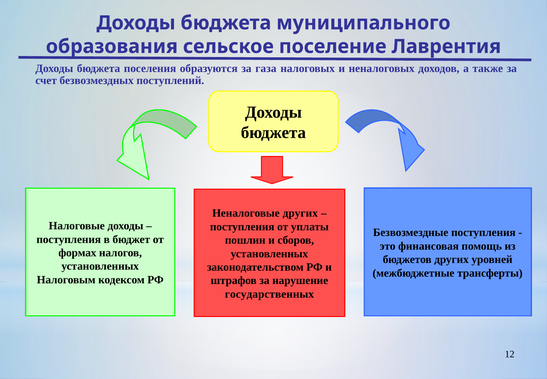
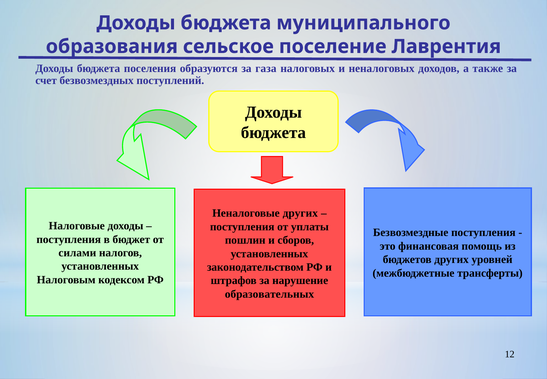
формах: формах -> силами (77, 253)
государственных: государственных -> образовательных (269, 294)
